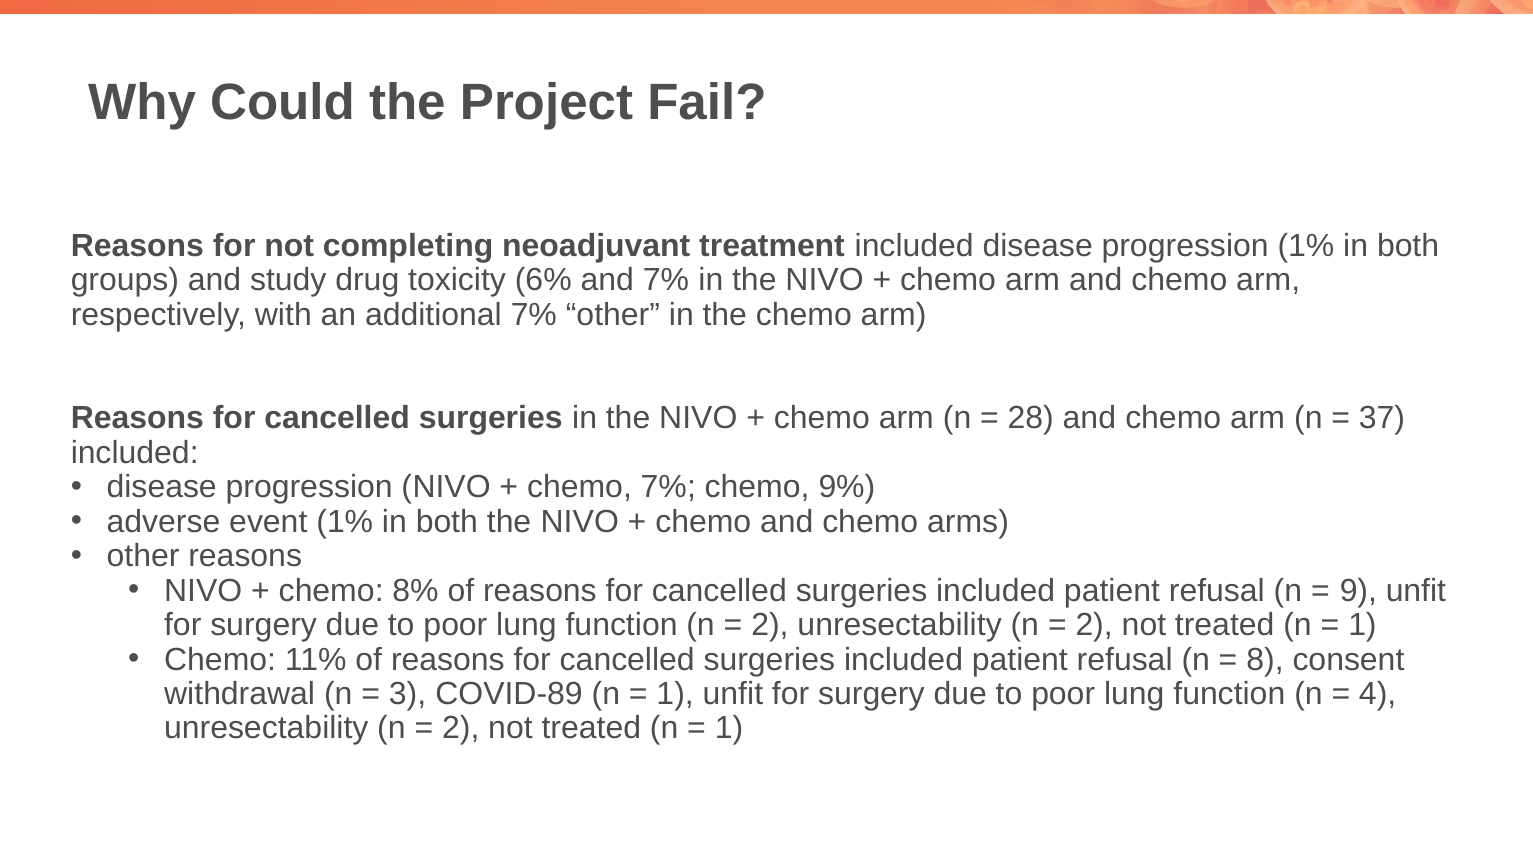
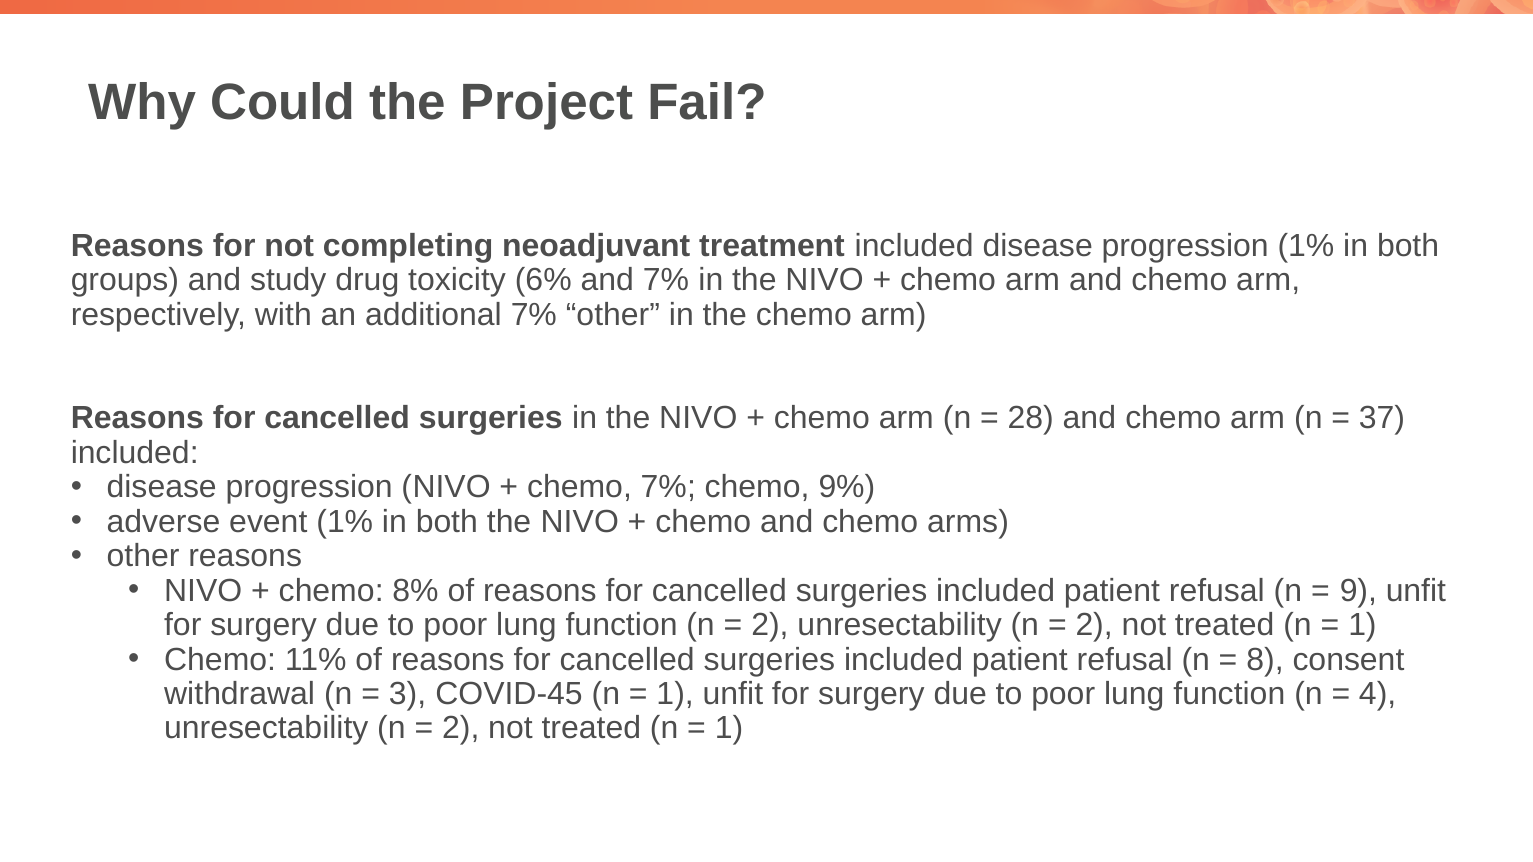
COVID-89: COVID-89 -> COVID-45 (509, 694)
